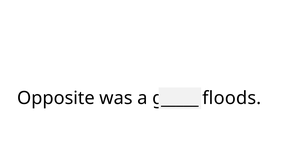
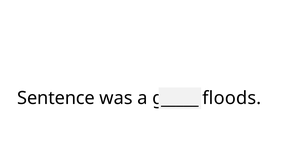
Opposite: Opposite -> Sentence (56, 98)
